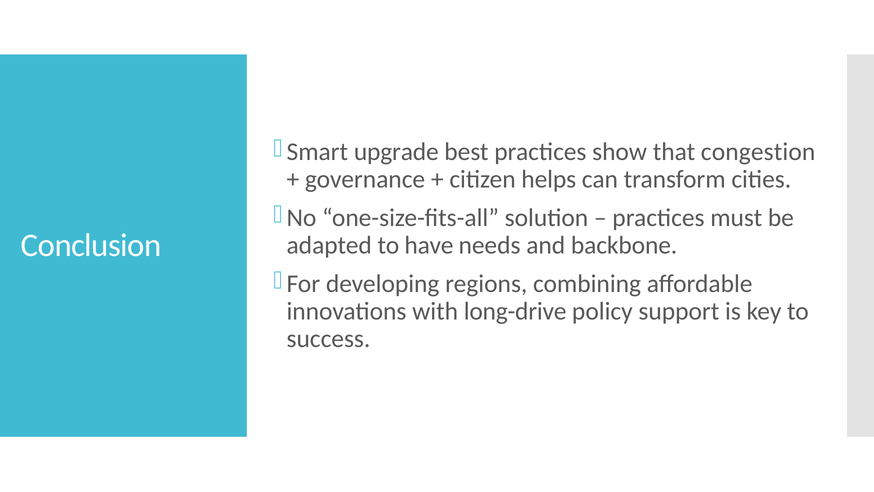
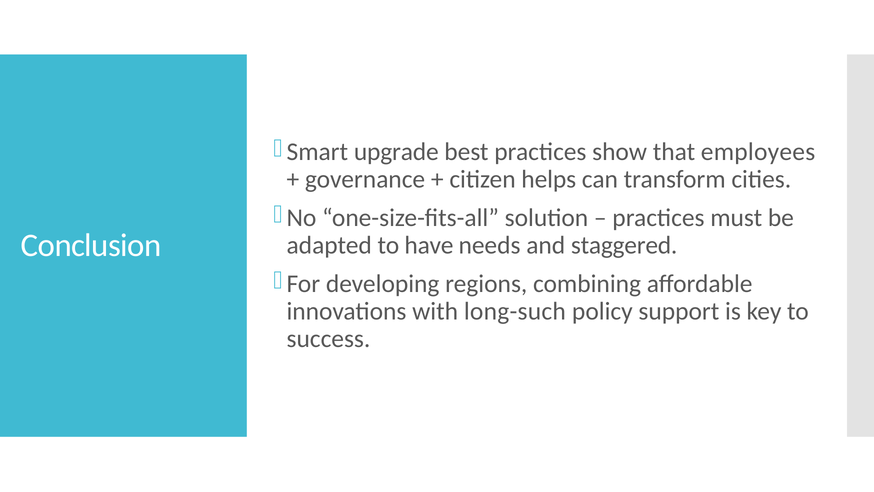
congestion: congestion -> employees (758, 152)
backbone: backbone -> staggered (624, 245)
long-drive: long-drive -> long-such (515, 311)
